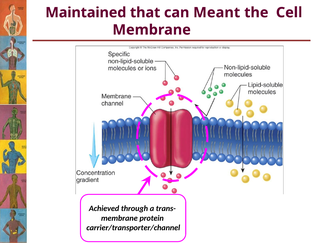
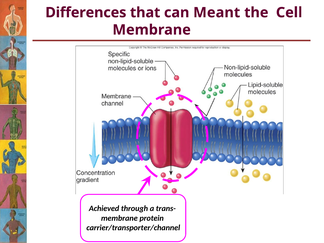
Maintained: Maintained -> Differences (86, 13)
